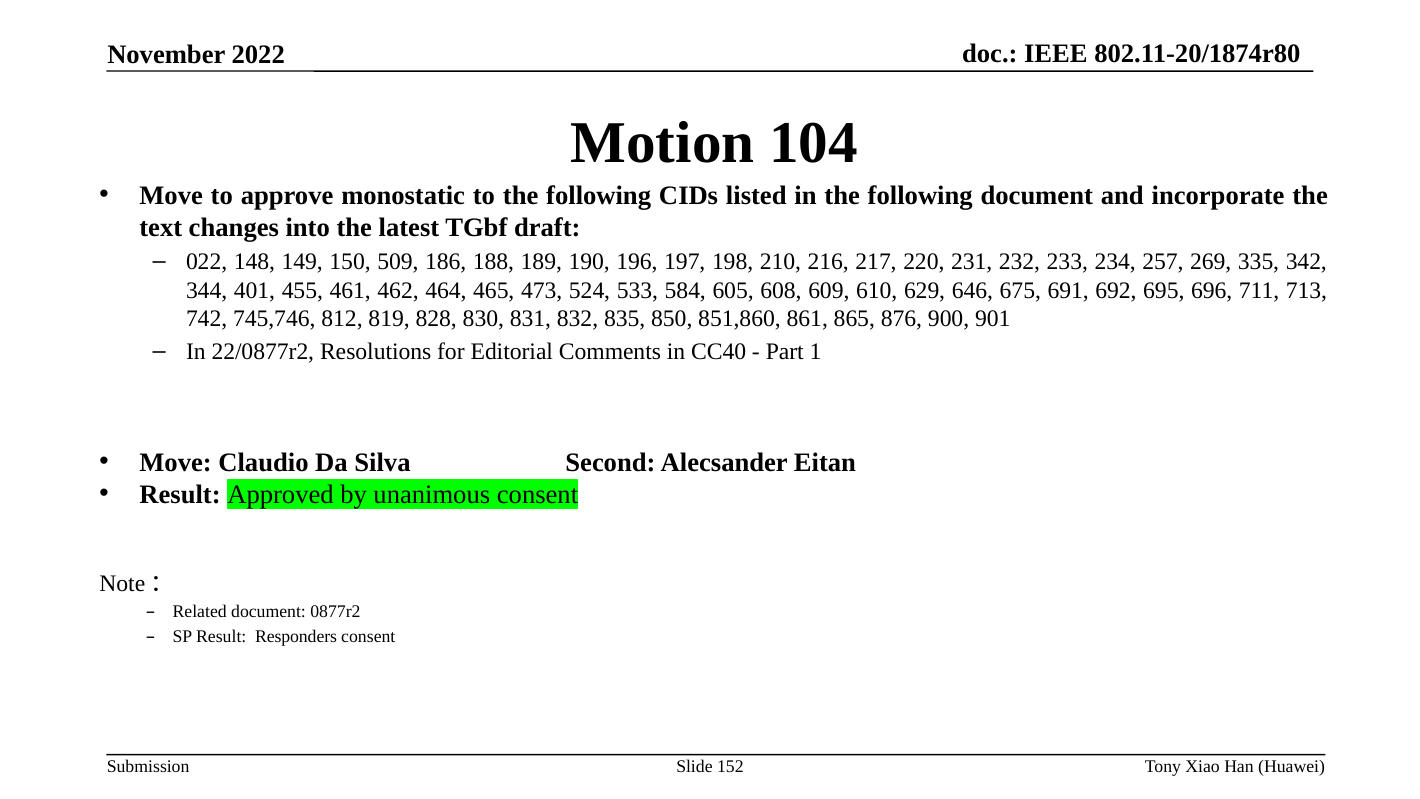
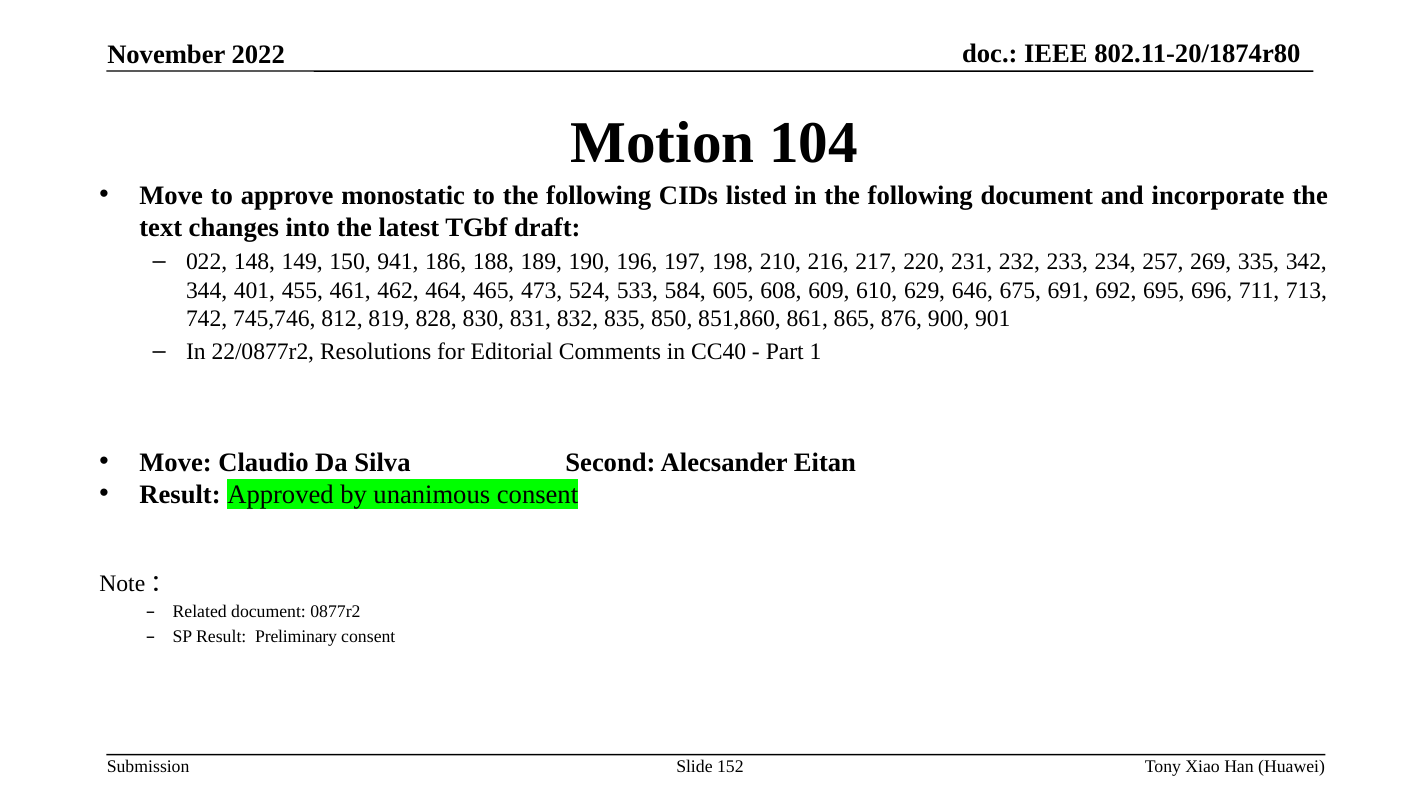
509: 509 -> 941 (398, 262)
Responders: Responders -> Preliminary (296, 636)
